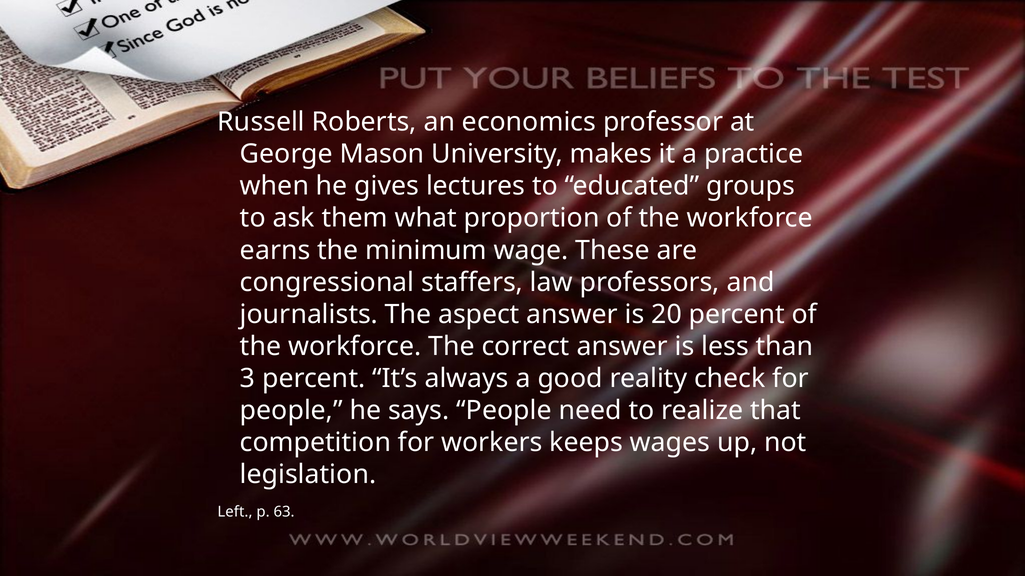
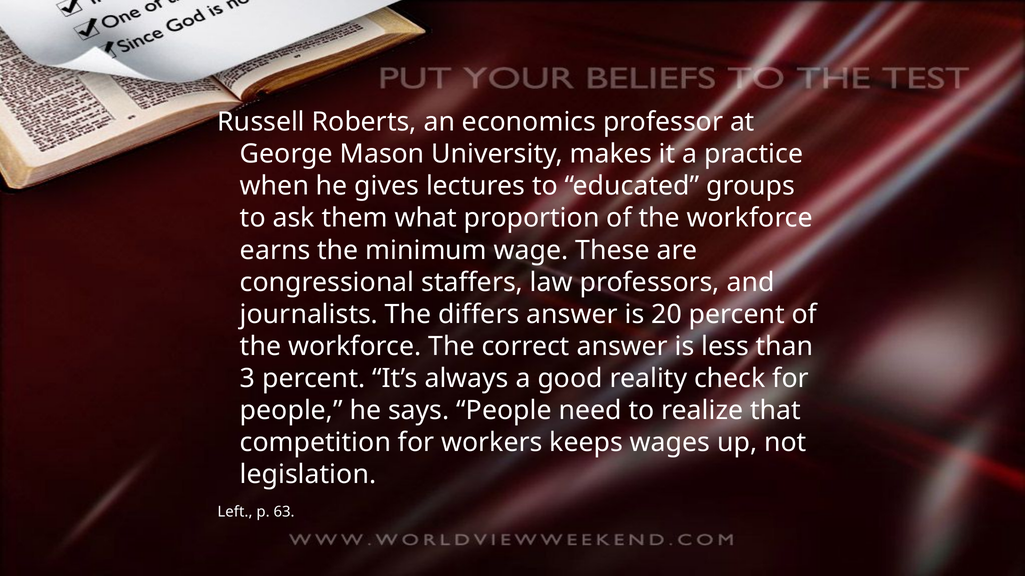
aspect: aspect -> differs (479, 315)
